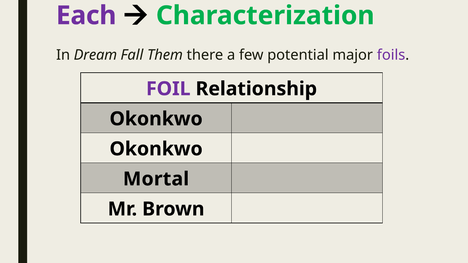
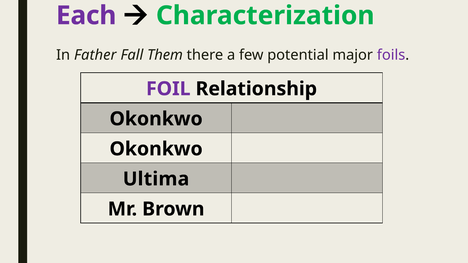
Dream: Dream -> Father (95, 55)
Mortal: Mortal -> Ultima (156, 179)
